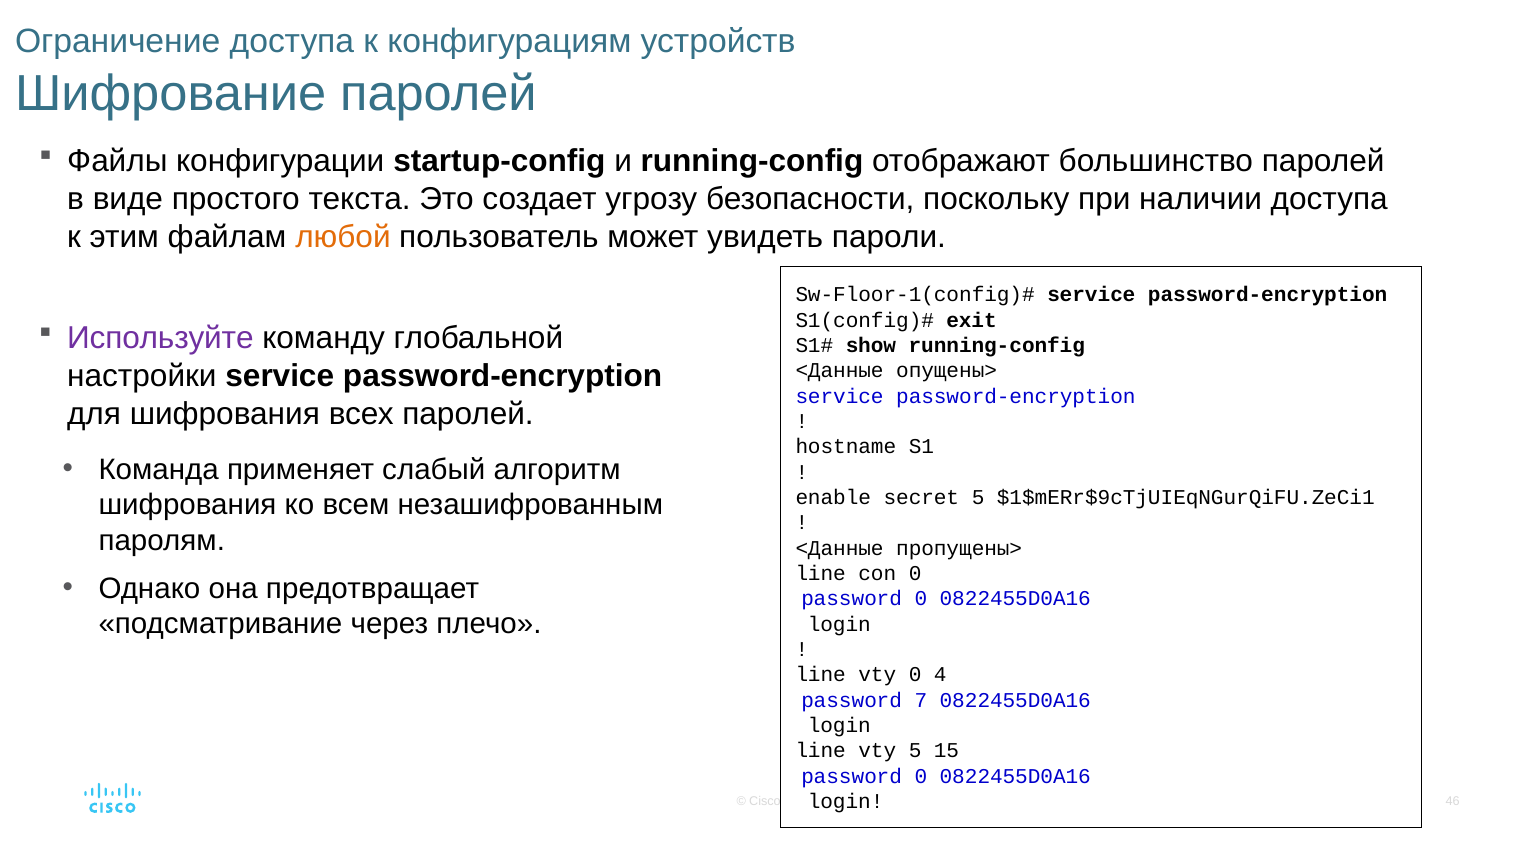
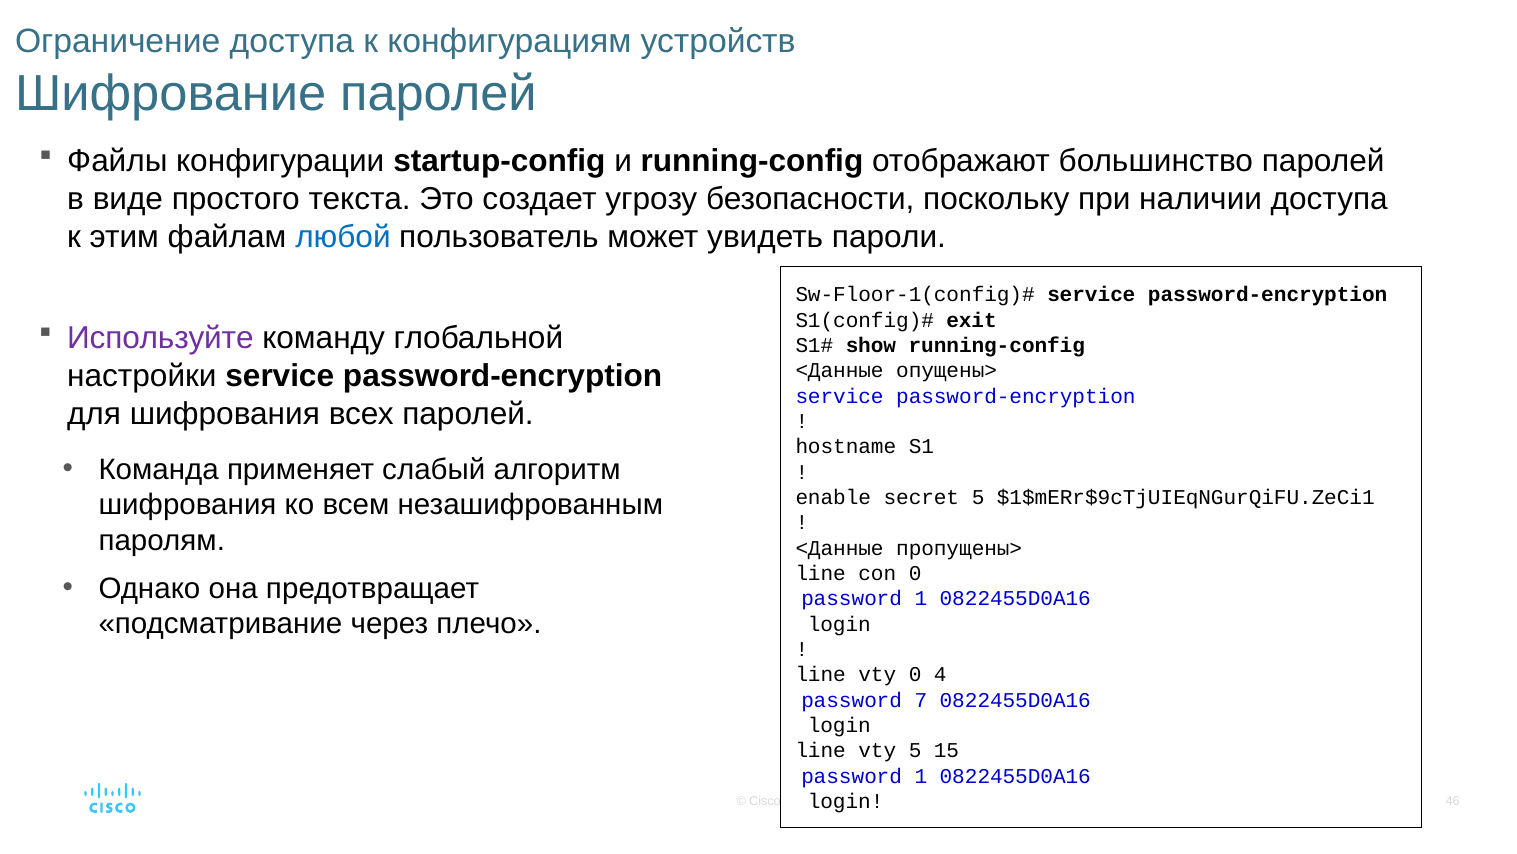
любой colour: orange -> blue (343, 237)
0: 0 -> 1 (921, 598)
0: 0 -> 1 (921, 776)
